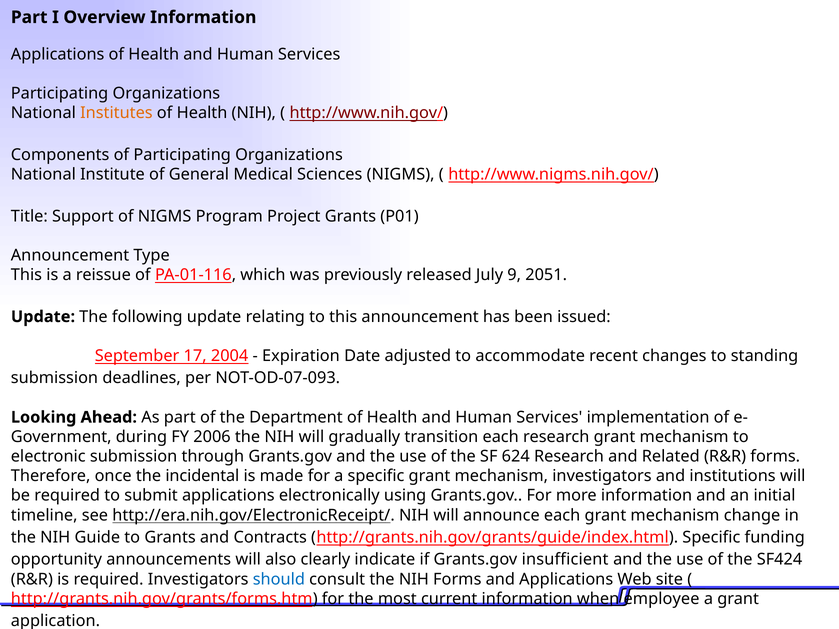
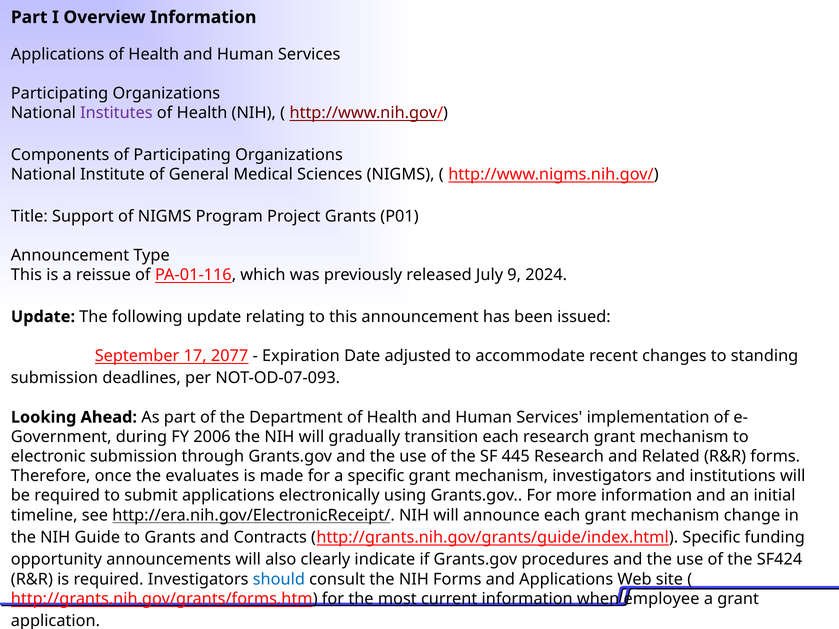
Institutes colour: orange -> purple (116, 113)
2051: 2051 -> 2024 (546, 275)
2004: 2004 -> 2077 (230, 356)
624: 624 -> 445 (516, 457)
incidental: incidental -> evaluates (202, 476)
insufficient: insufficient -> procedures (565, 560)
